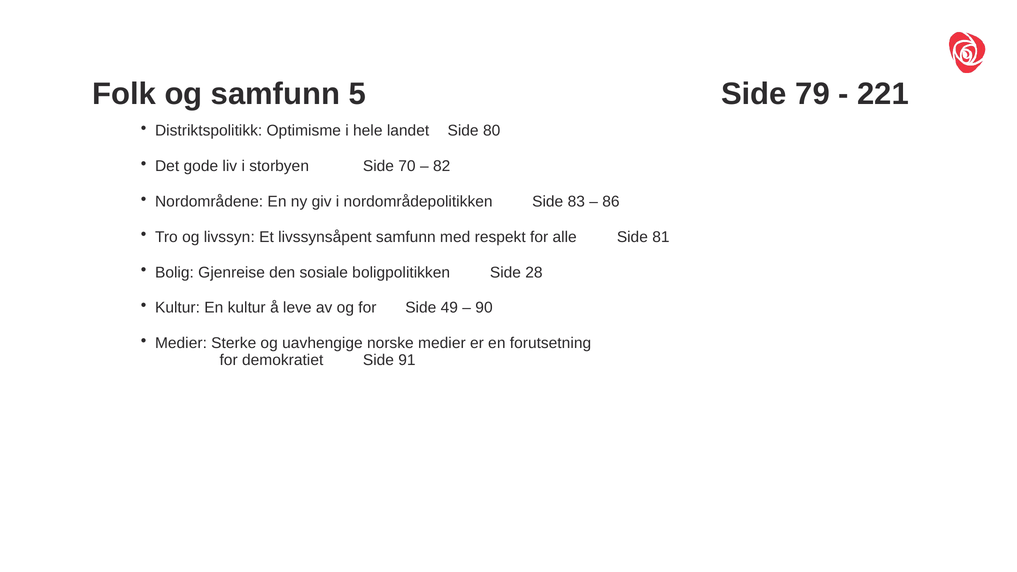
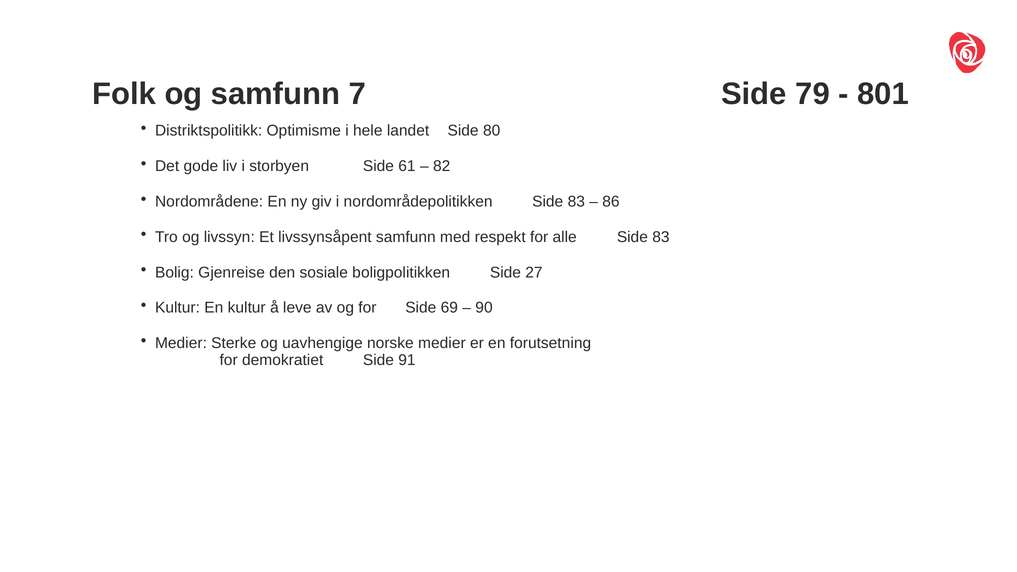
5: 5 -> 7 (357, 94)
221: 221 -> 801 (883, 94)
70: 70 -> 61 (407, 166)
alle Side 81: 81 -> 83 (661, 237)
28: 28 -> 27 (534, 272)
49: 49 -> 69 (449, 308)
